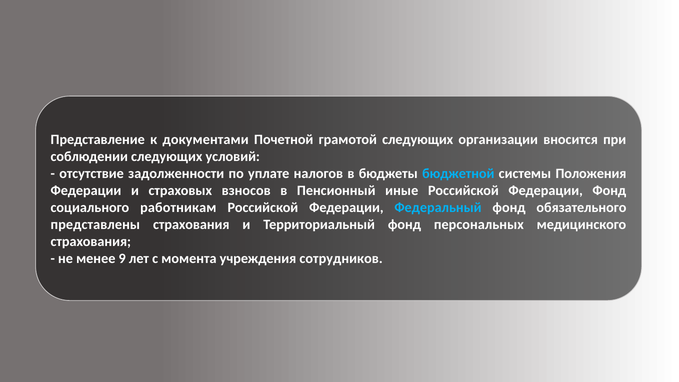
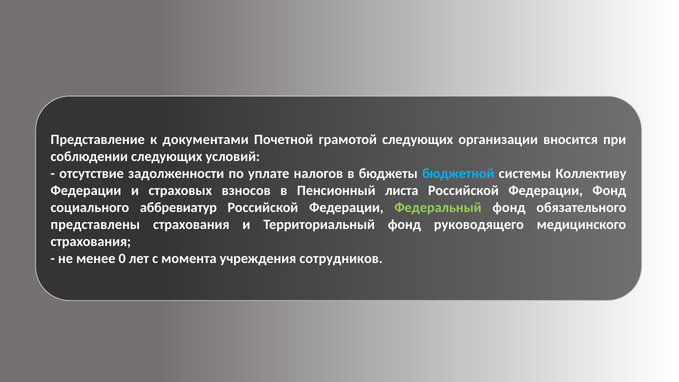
Положения: Положения -> Коллективу (591, 174)
иные: иные -> листа (402, 191)
работникам: работникам -> аббревиатур (178, 208)
Федеральный colour: light blue -> light green (438, 208)
персональных: персональных -> руководящего (479, 225)
9: 9 -> 0 (122, 259)
